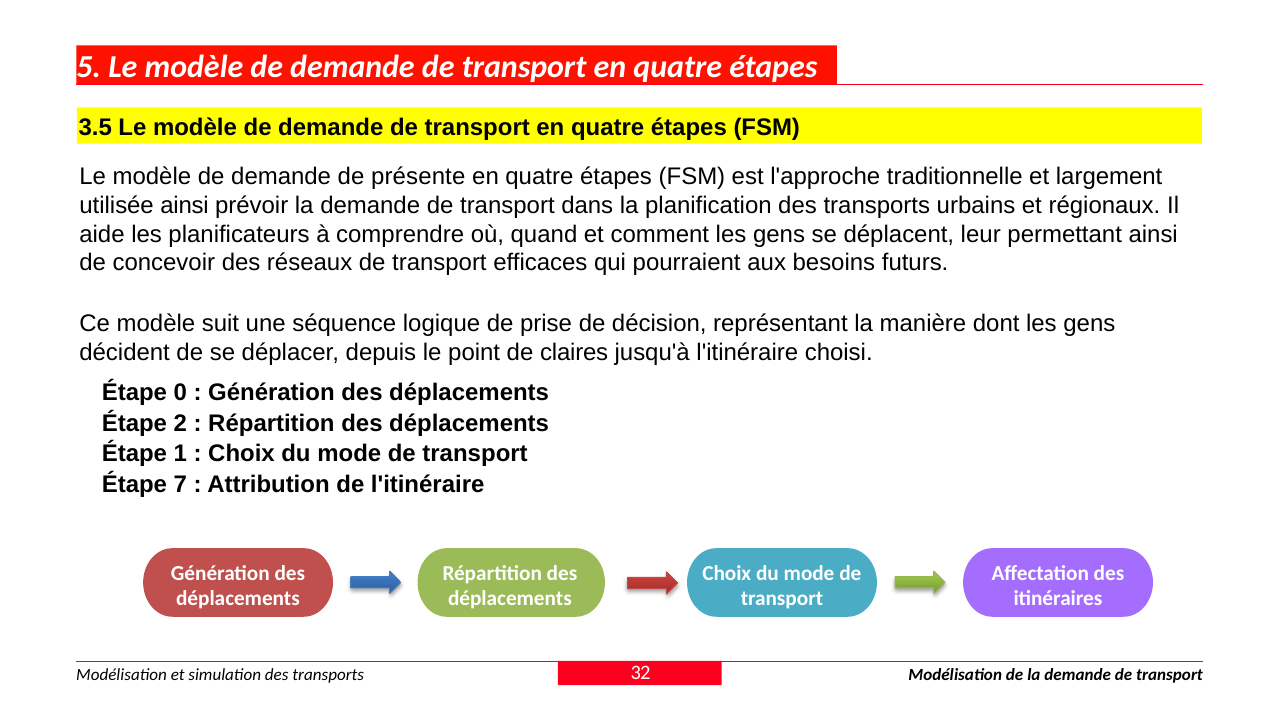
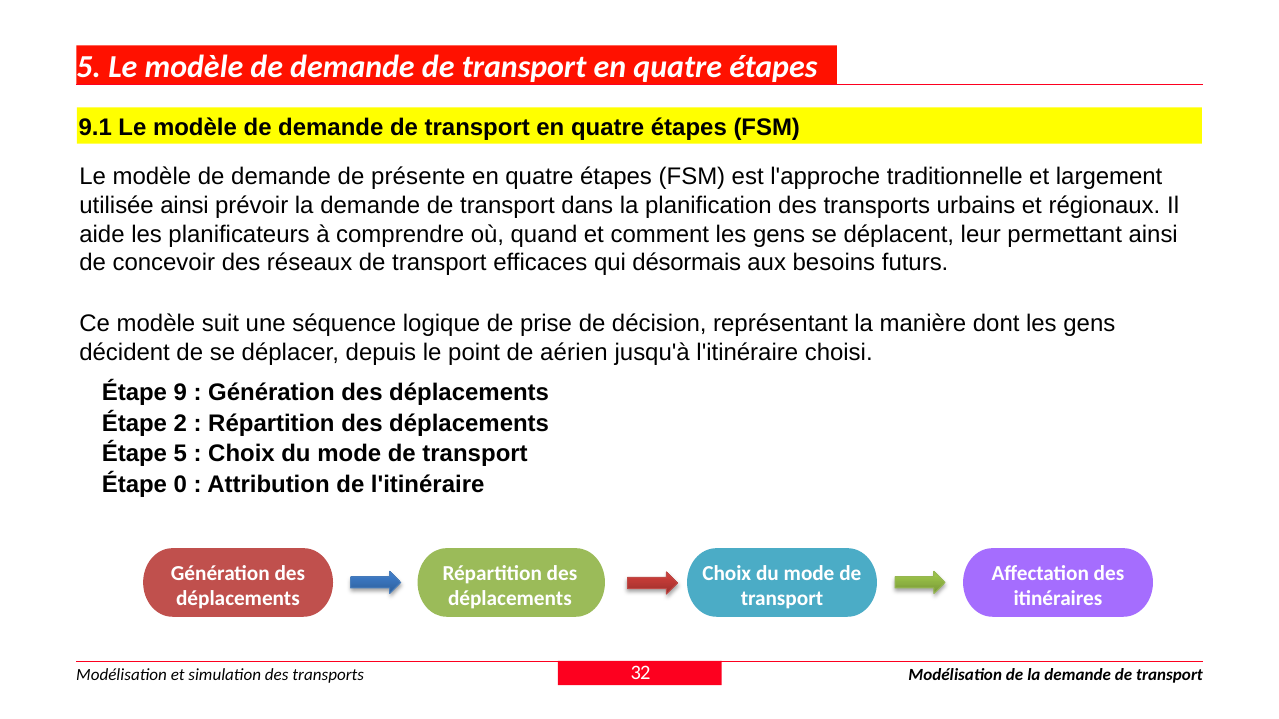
3.5: 3.5 -> 9.1 (95, 127)
pourraient: pourraient -> désormais (687, 263)
claires: claires -> aérien (574, 353)
0: 0 -> 9 (180, 393)
Étape 1: 1 -> 5 (180, 454)
7: 7 -> 0 (180, 485)
